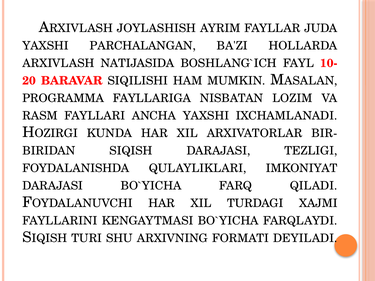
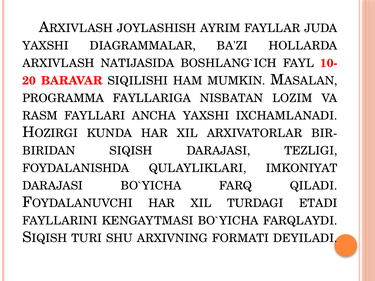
PARCHALANGAN: PARCHALANGAN -> DIAGRAMMALAR (143, 46)
XAJMI: XAJMI -> ETADI (318, 203)
